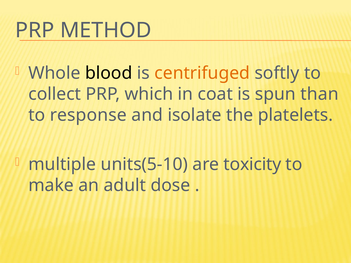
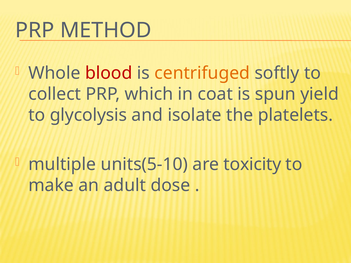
blood colour: black -> red (109, 73)
than: than -> yield (320, 94)
response: response -> glycolysis (88, 115)
